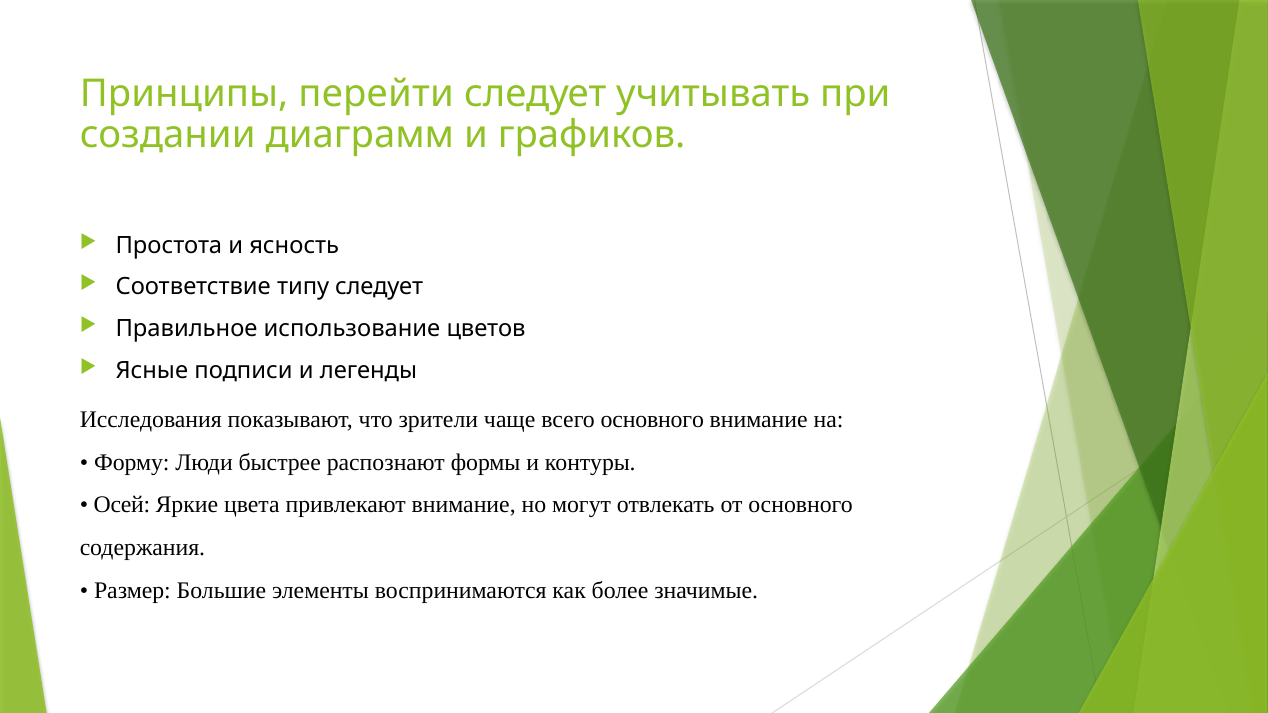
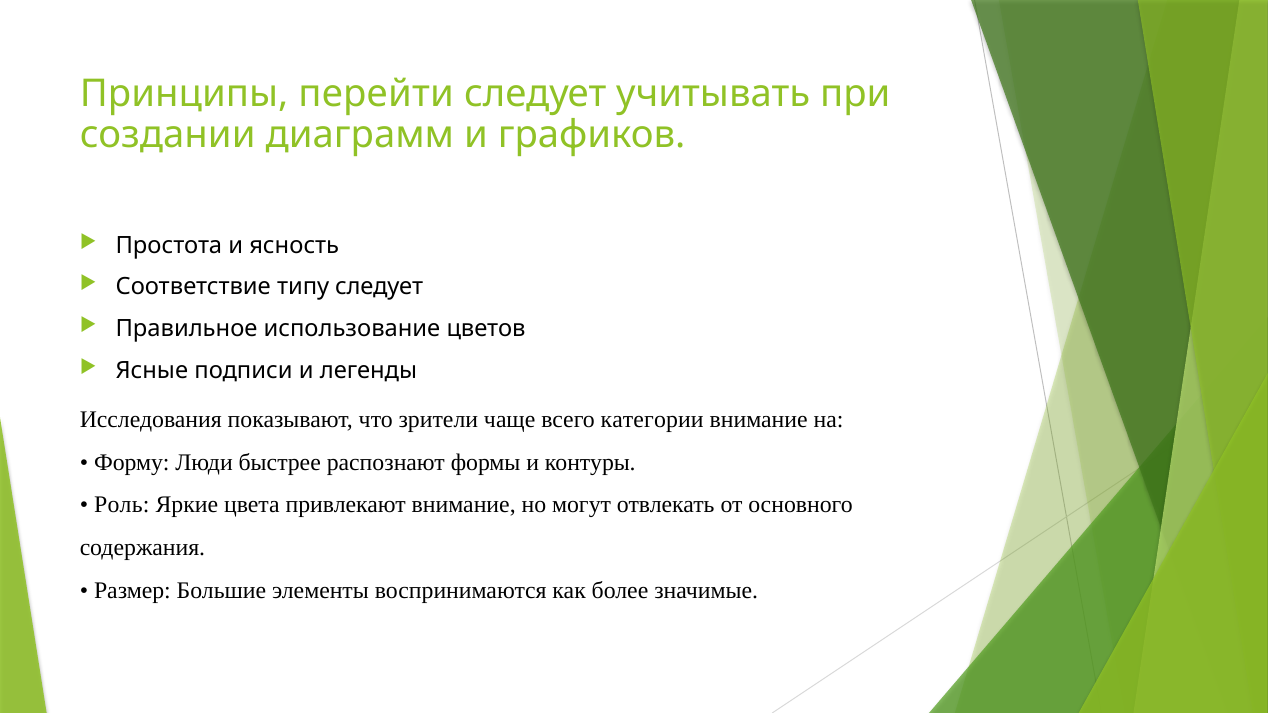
всего основного: основного -> категории (652, 420)
Осей: Осей -> Роль (122, 505)
